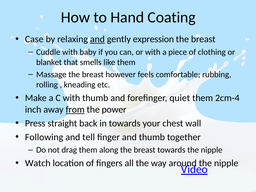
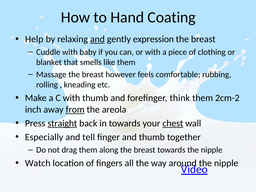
Case: Case -> Help (34, 39)
quiet: quiet -> think (180, 98)
2cm-4: 2cm-4 -> 2cm-2 (227, 98)
power: power -> areola (114, 109)
straight underline: none -> present (62, 123)
chest underline: none -> present (173, 123)
Following: Following -> Especially (44, 137)
